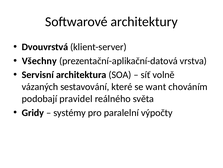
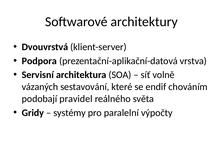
Všechny: Všechny -> Podpora (39, 61)
want: want -> endif (156, 86)
